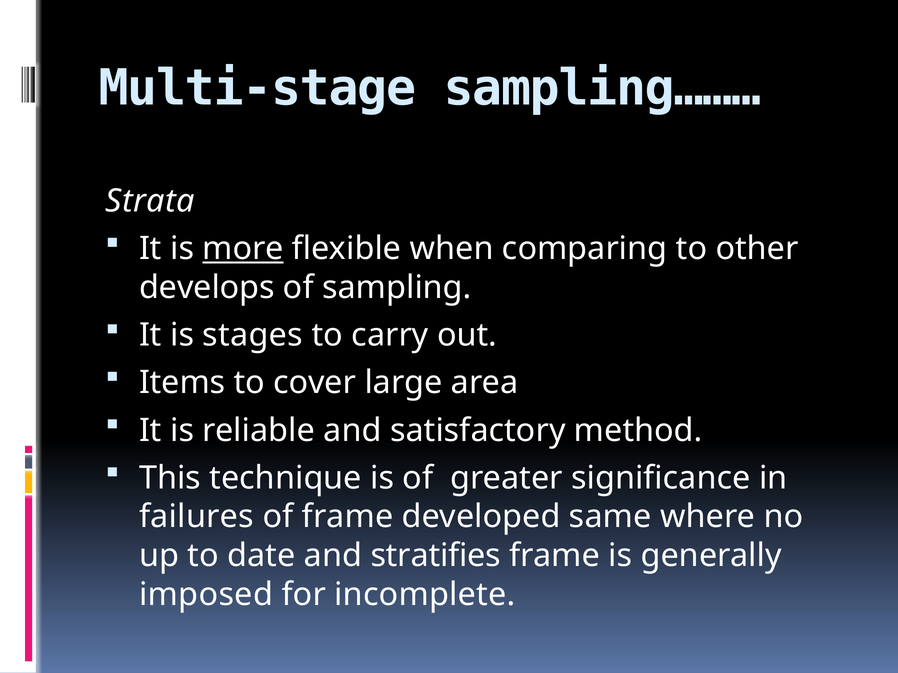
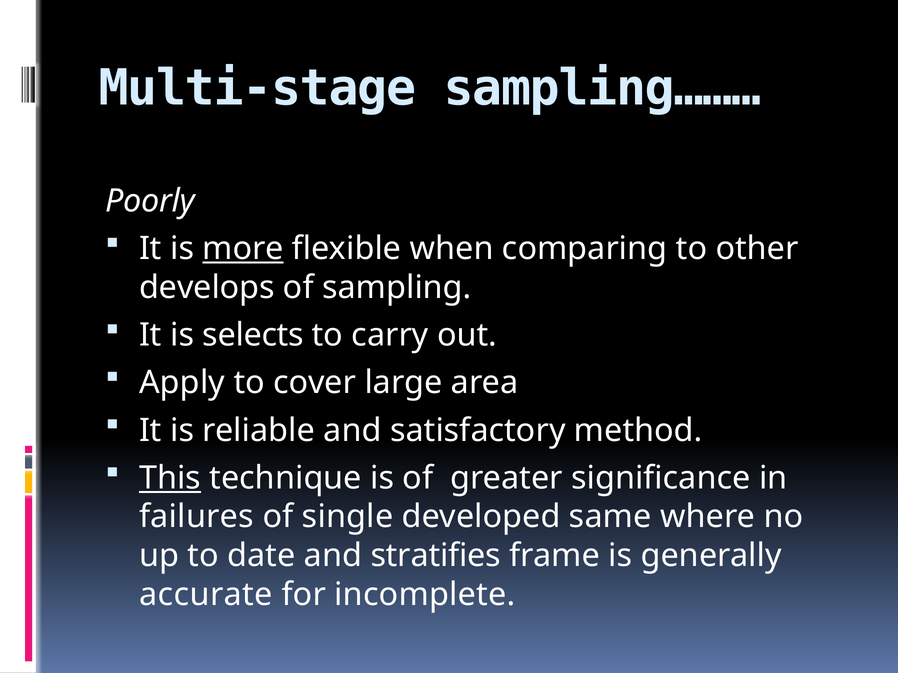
Strata: Strata -> Poorly (150, 201)
stages: stages -> selects (253, 335)
Items: Items -> Apply (182, 383)
This underline: none -> present (170, 478)
of frame: frame -> single (348, 517)
imposed: imposed -> accurate (206, 595)
